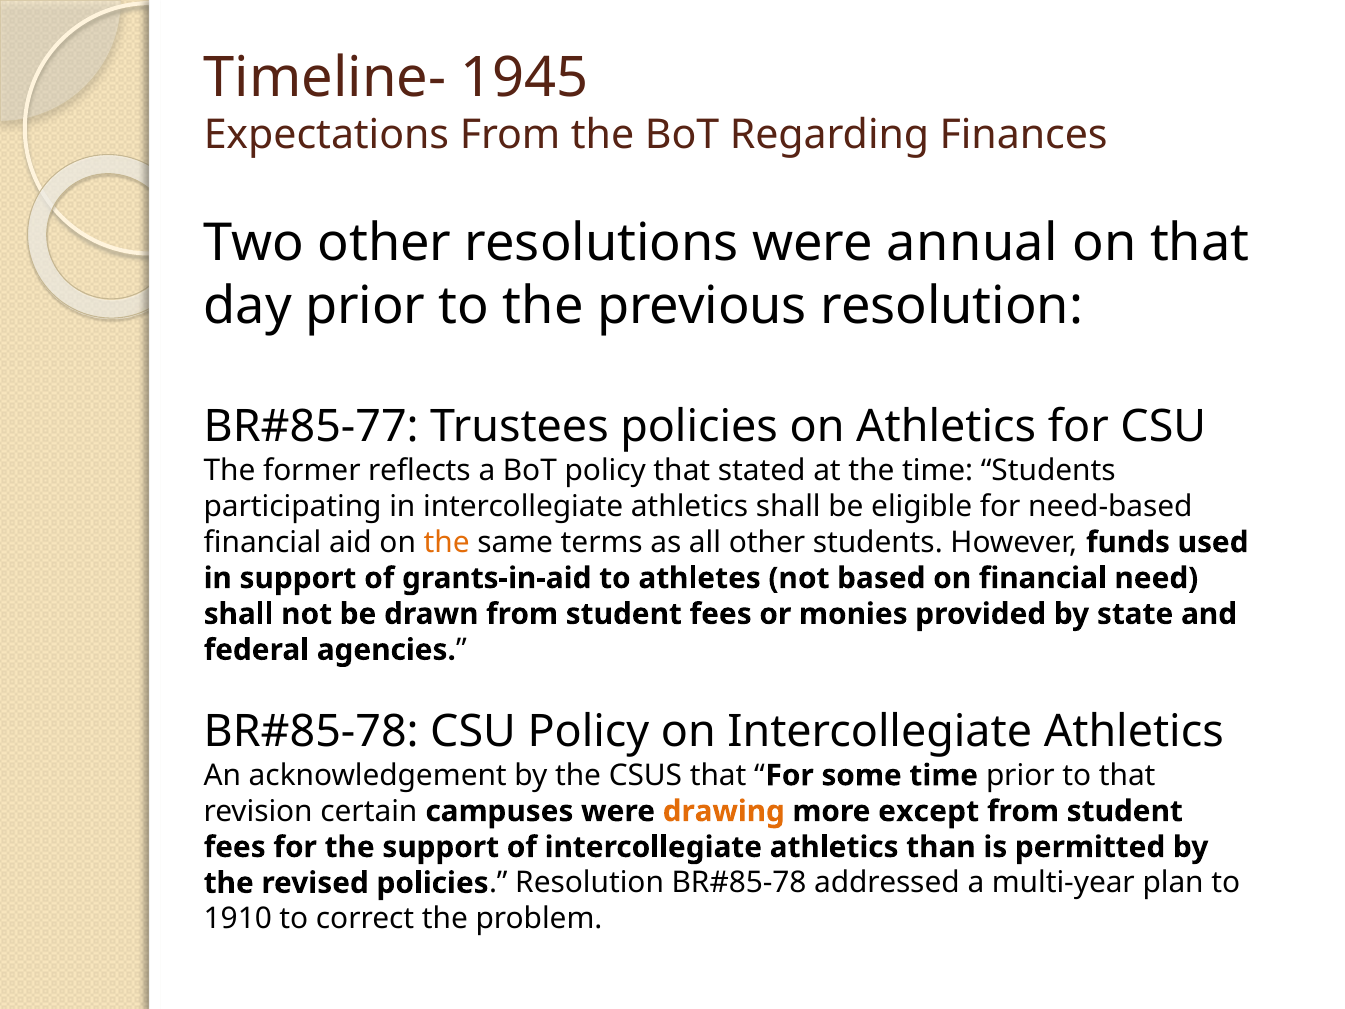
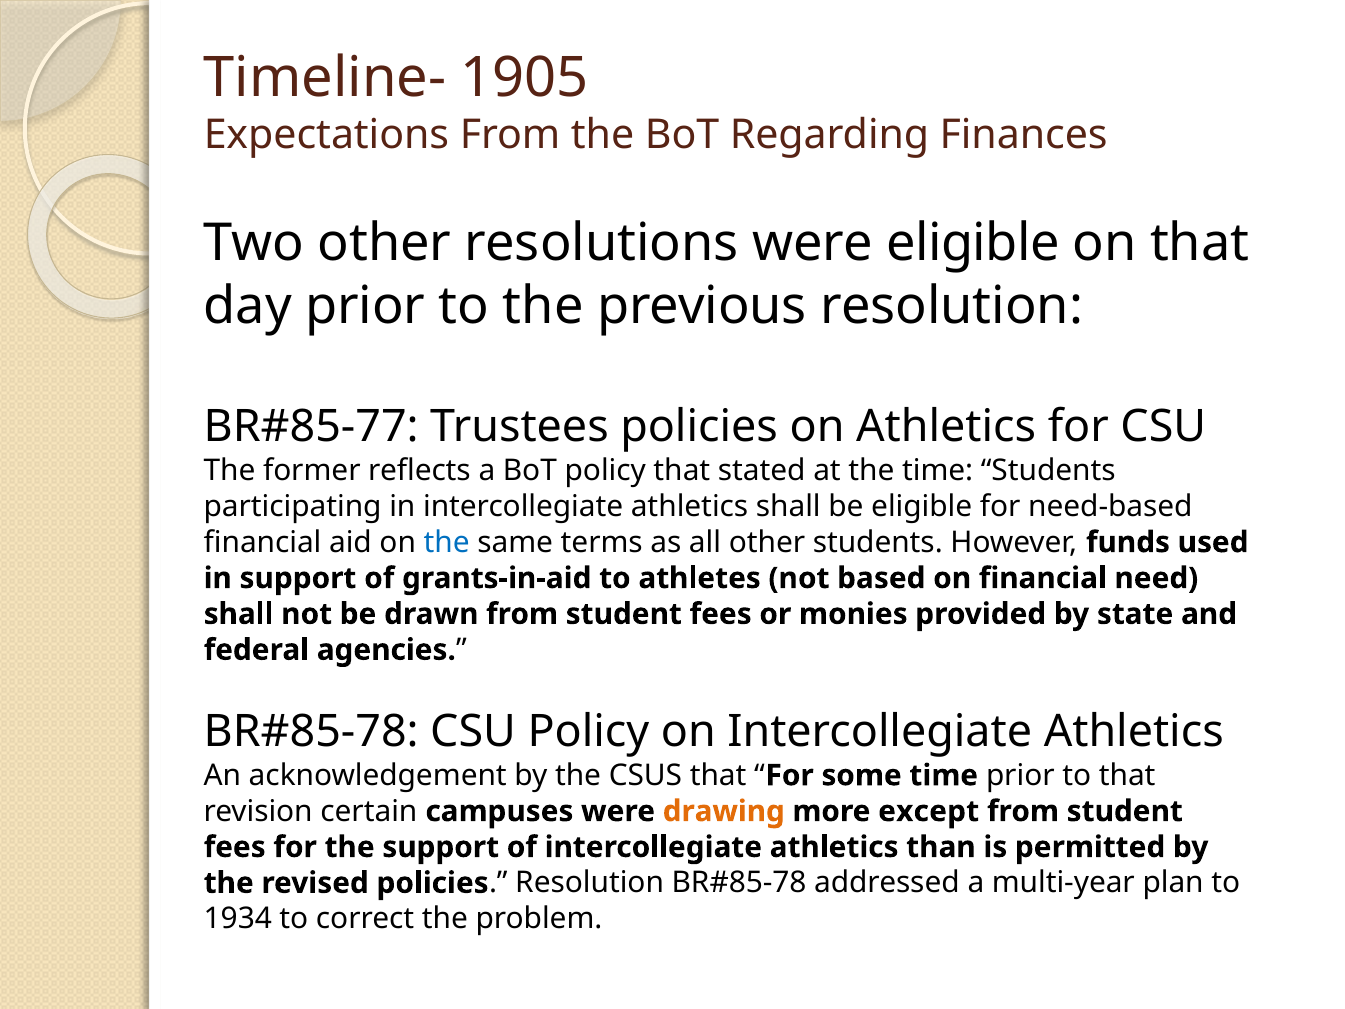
1945: 1945 -> 1905 (525, 78)
were annual: annual -> eligible (973, 243)
the colour: orange -> blue (447, 542)
1910: 1910 -> 1934 (238, 919)
